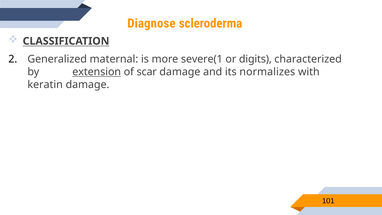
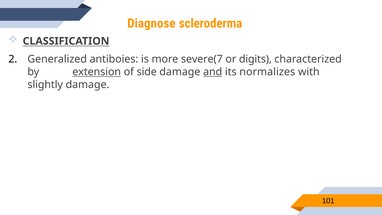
maternal: maternal -> antiboies (114, 59)
severe(1: severe(1 -> severe(7 (202, 59)
scar: scar -> side (147, 72)
and underline: none -> present (213, 72)
keratin: keratin -> slightly (45, 85)
